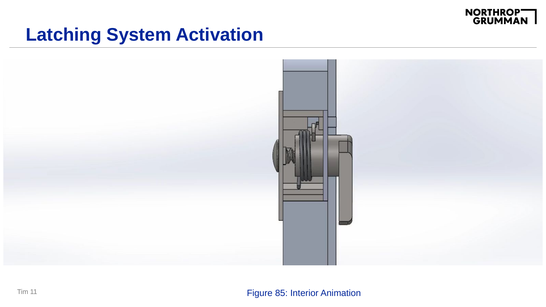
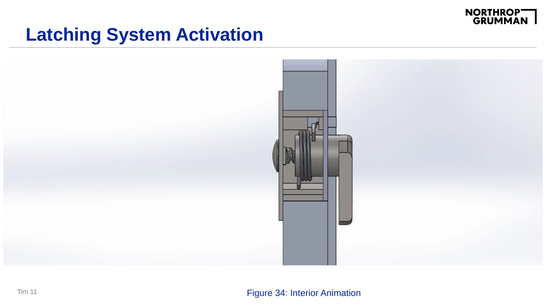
85: 85 -> 34 (281, 293)
